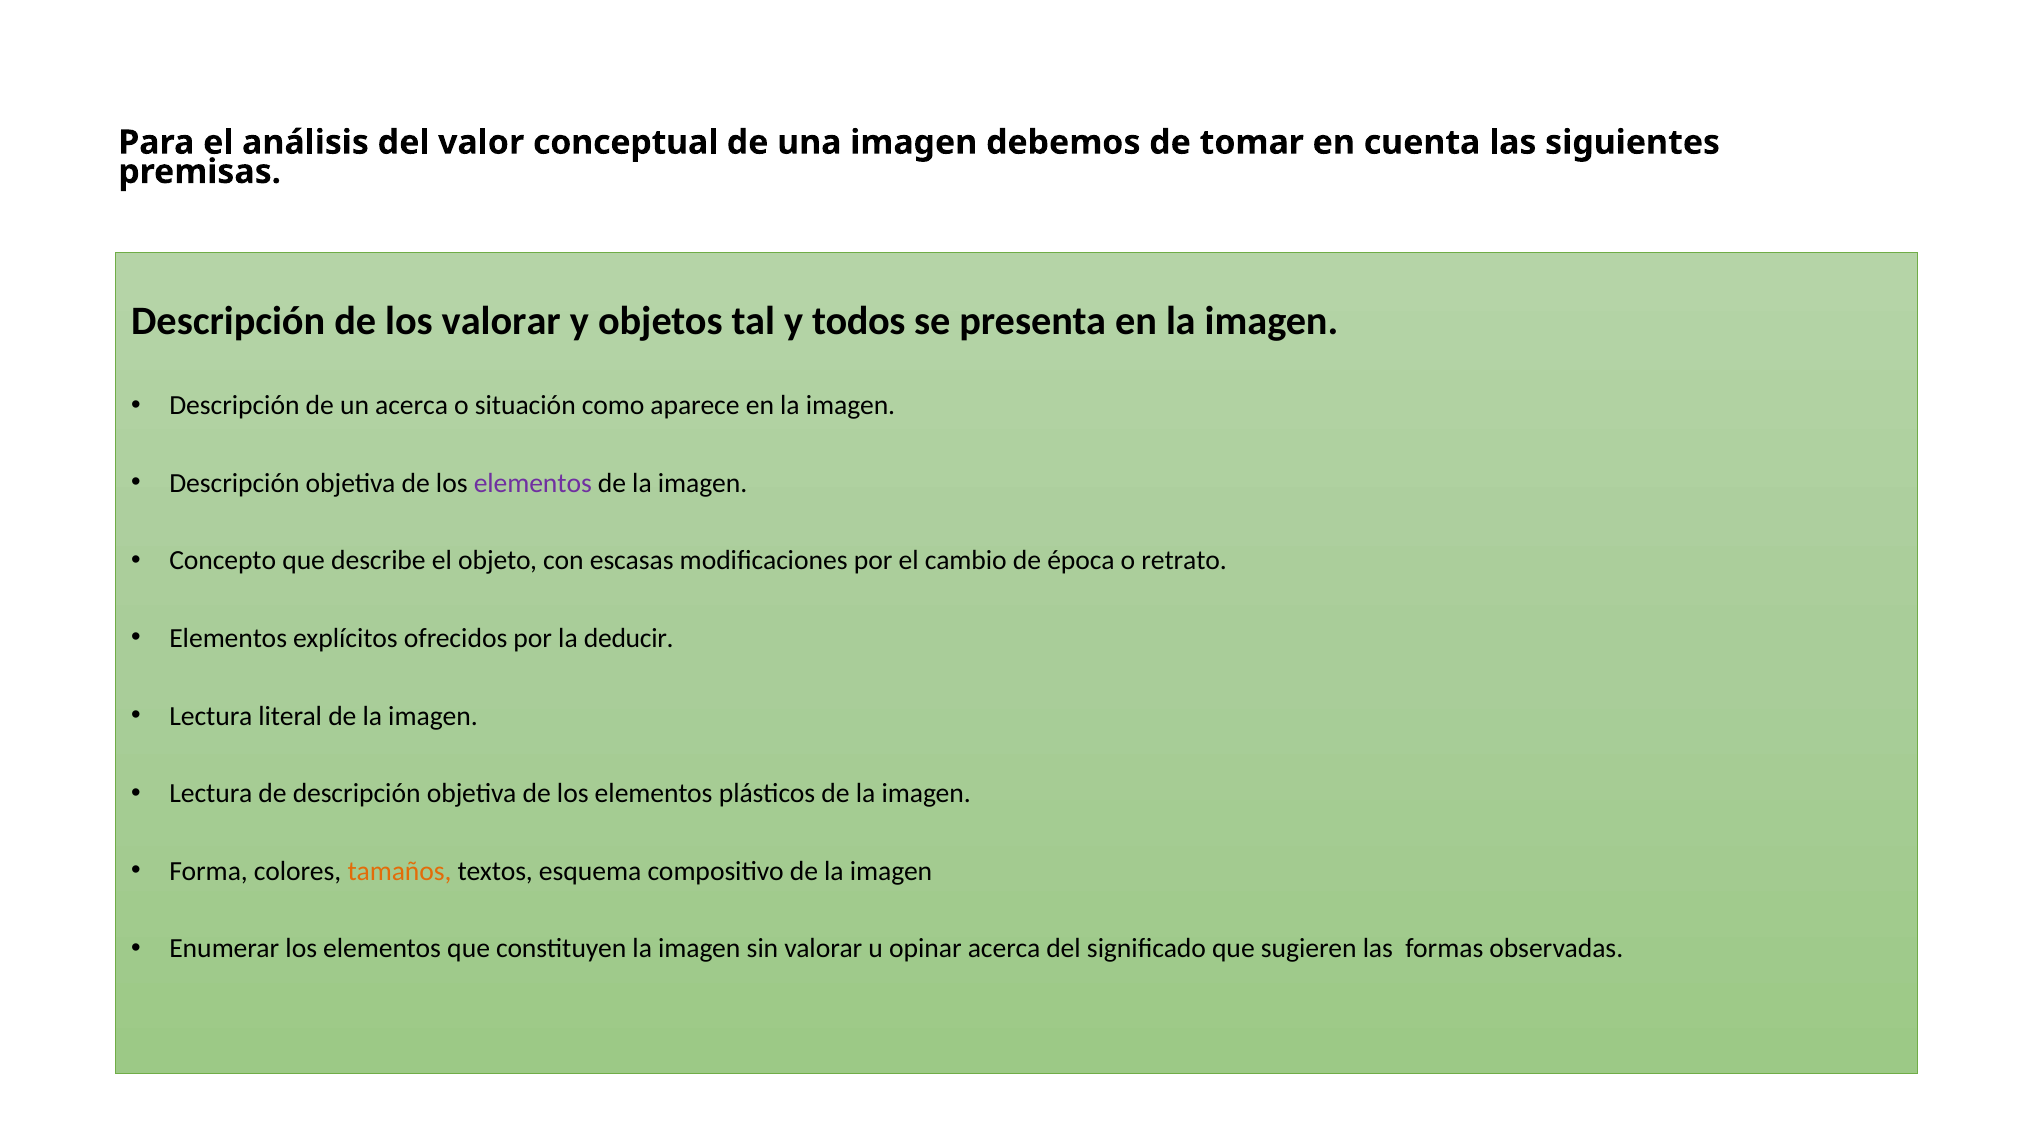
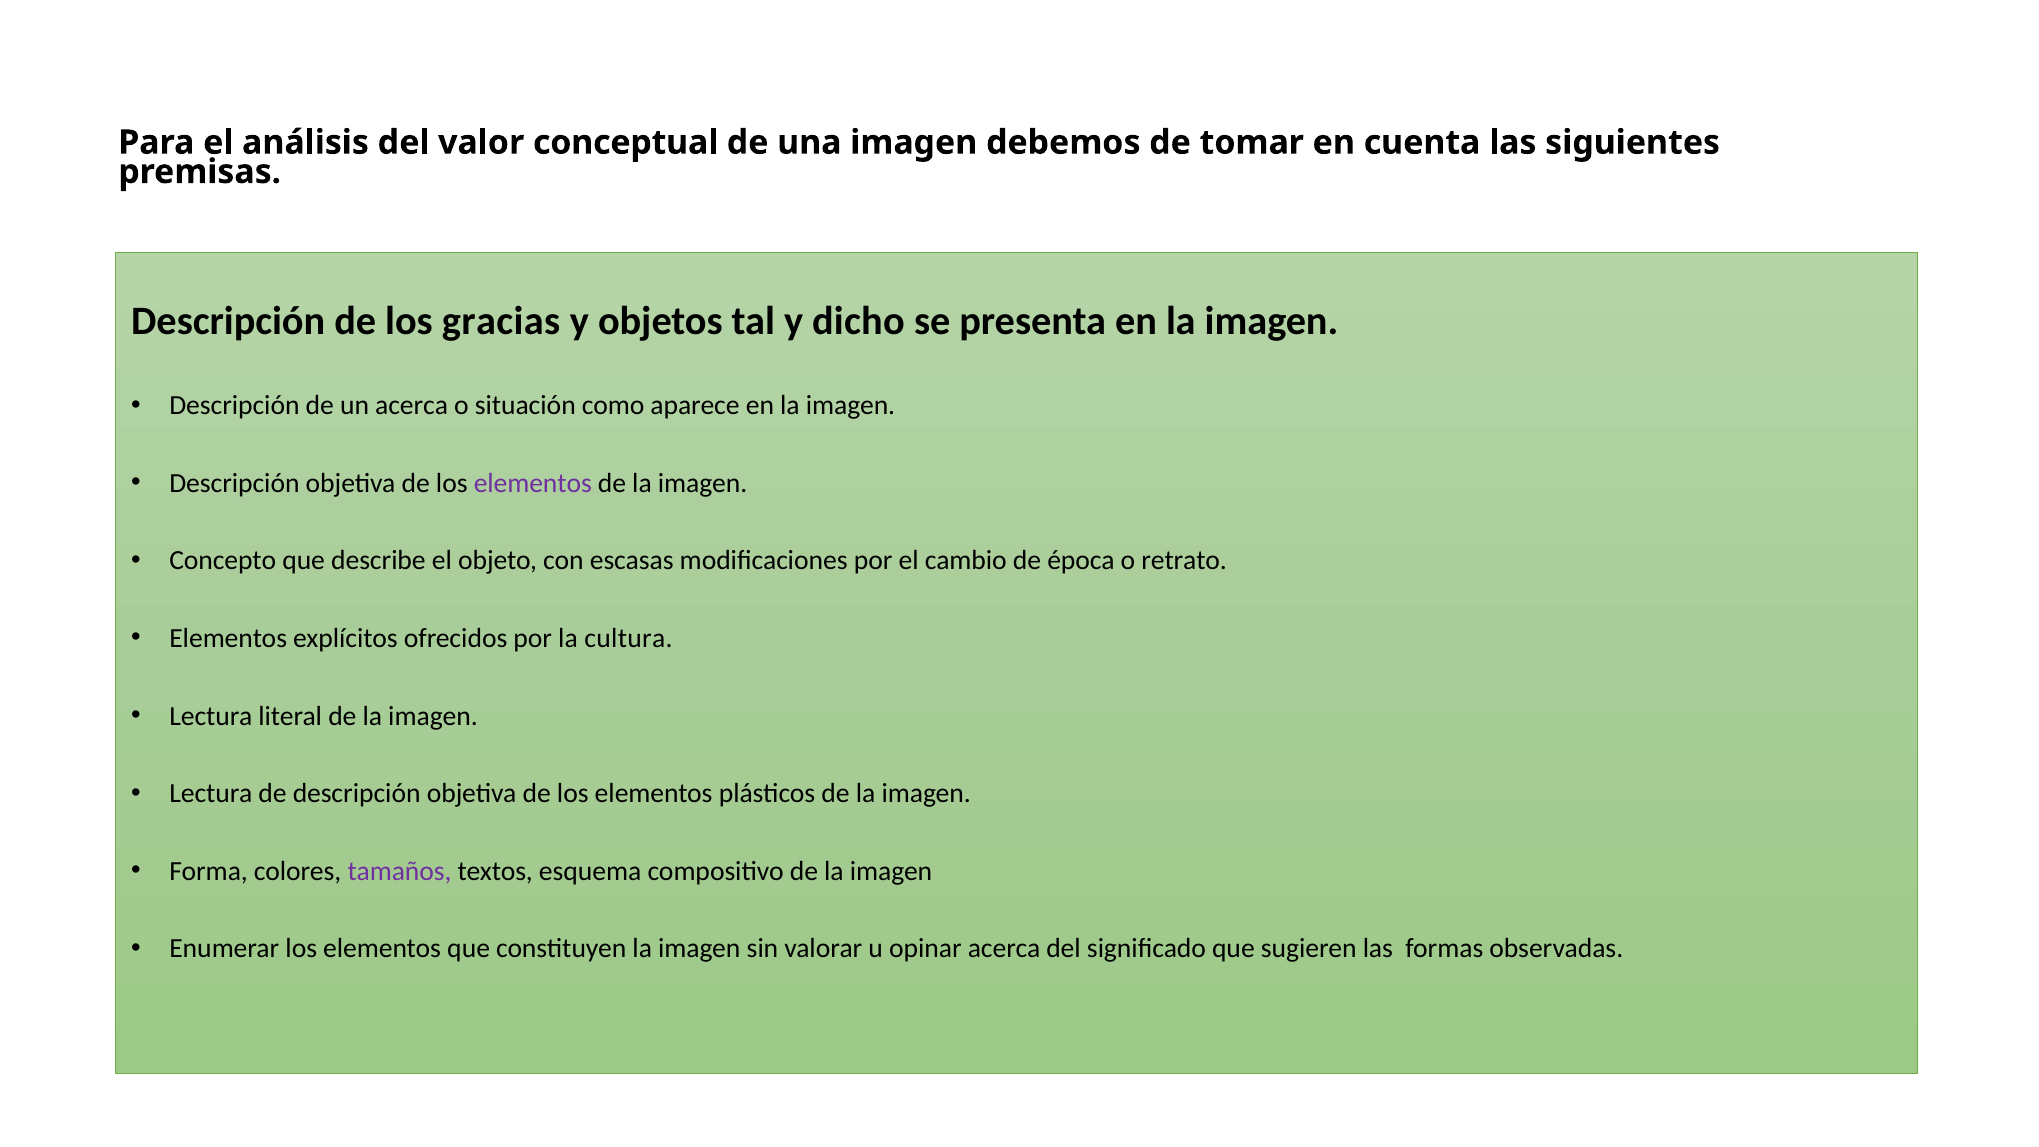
los valorar: valorar -> gracias (501, 321)
todos: todos -> dicho (858, 321)
deducir: deducir -> cultura (628, 638)
tamaños colour: orange -> purple (399, 871)
